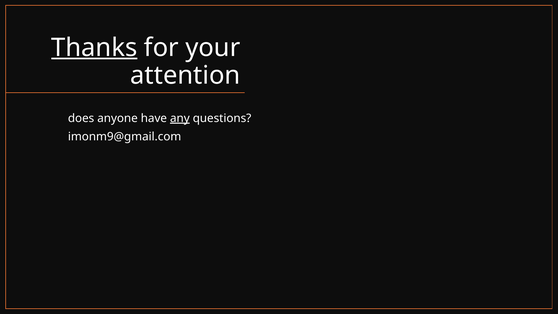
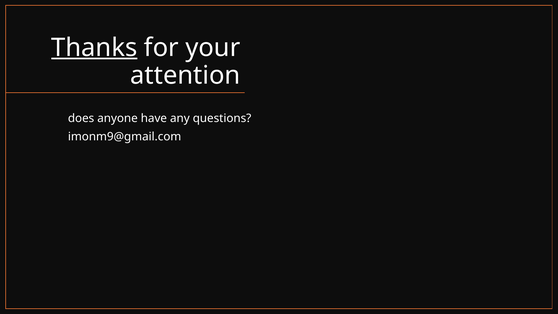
any underline: present -> none (180, 118)
